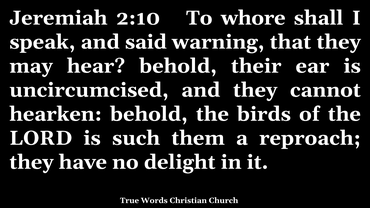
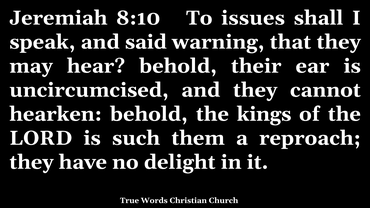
2:10: 2:10 -> 8:10 (138, 18)
whore: whore -> issues (253, 18)
birds: birds -> kings (264, 114)
